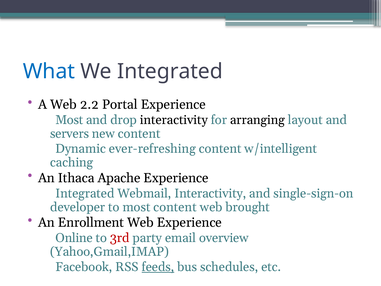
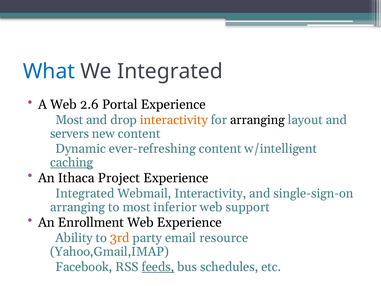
2.2: 2.2 -> 2.6 (89, 104)
interactivity colour: black -> orange (174, 120)
caching underline: none -> present (72, 162)
Apache: Apache -> Project (119, 178)
developer: developer -> arranging (78, 207)
most content: content -> inferior (175, 207)
brought: brought -> support (248, 207)
Online: Online -> Ability (74, 238)
3rd colour: red -> orange (120, 238)
overview: overview -> resource (224, 238)
